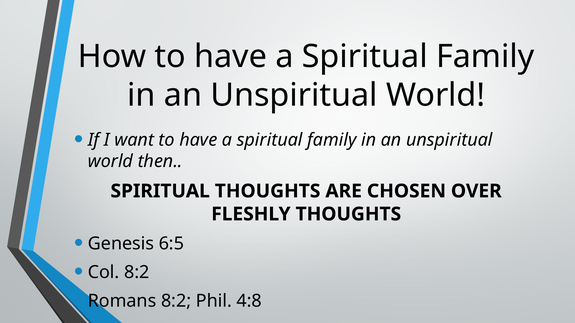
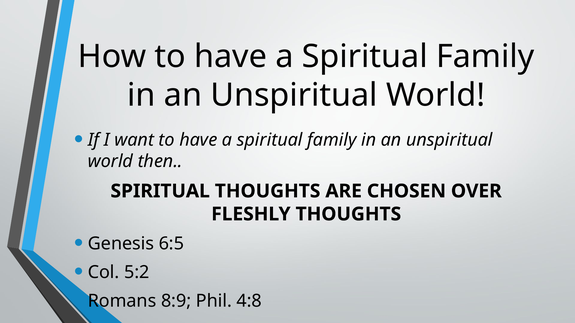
Col 8:2: 8:2 -> 5:2 (137, 273)
Romans 8:2: 8:2 -> 8:9 (176, 301)
